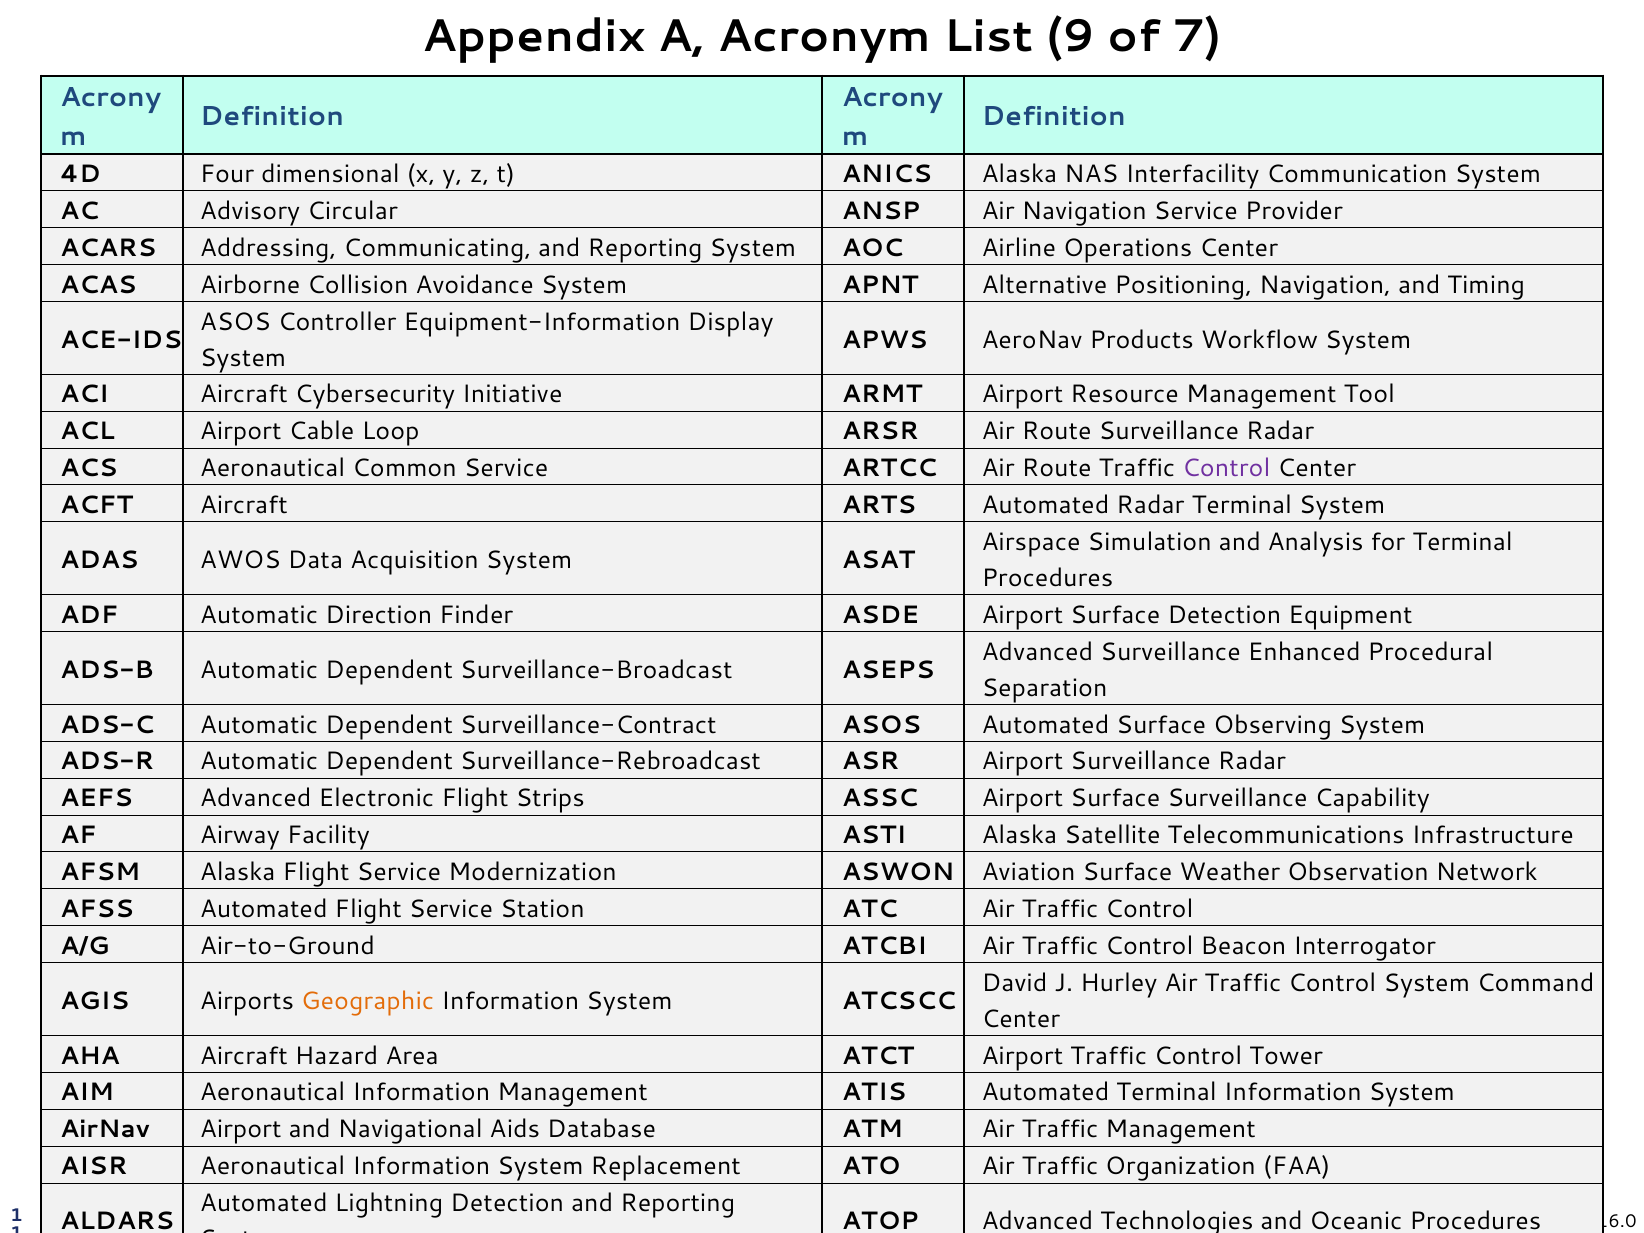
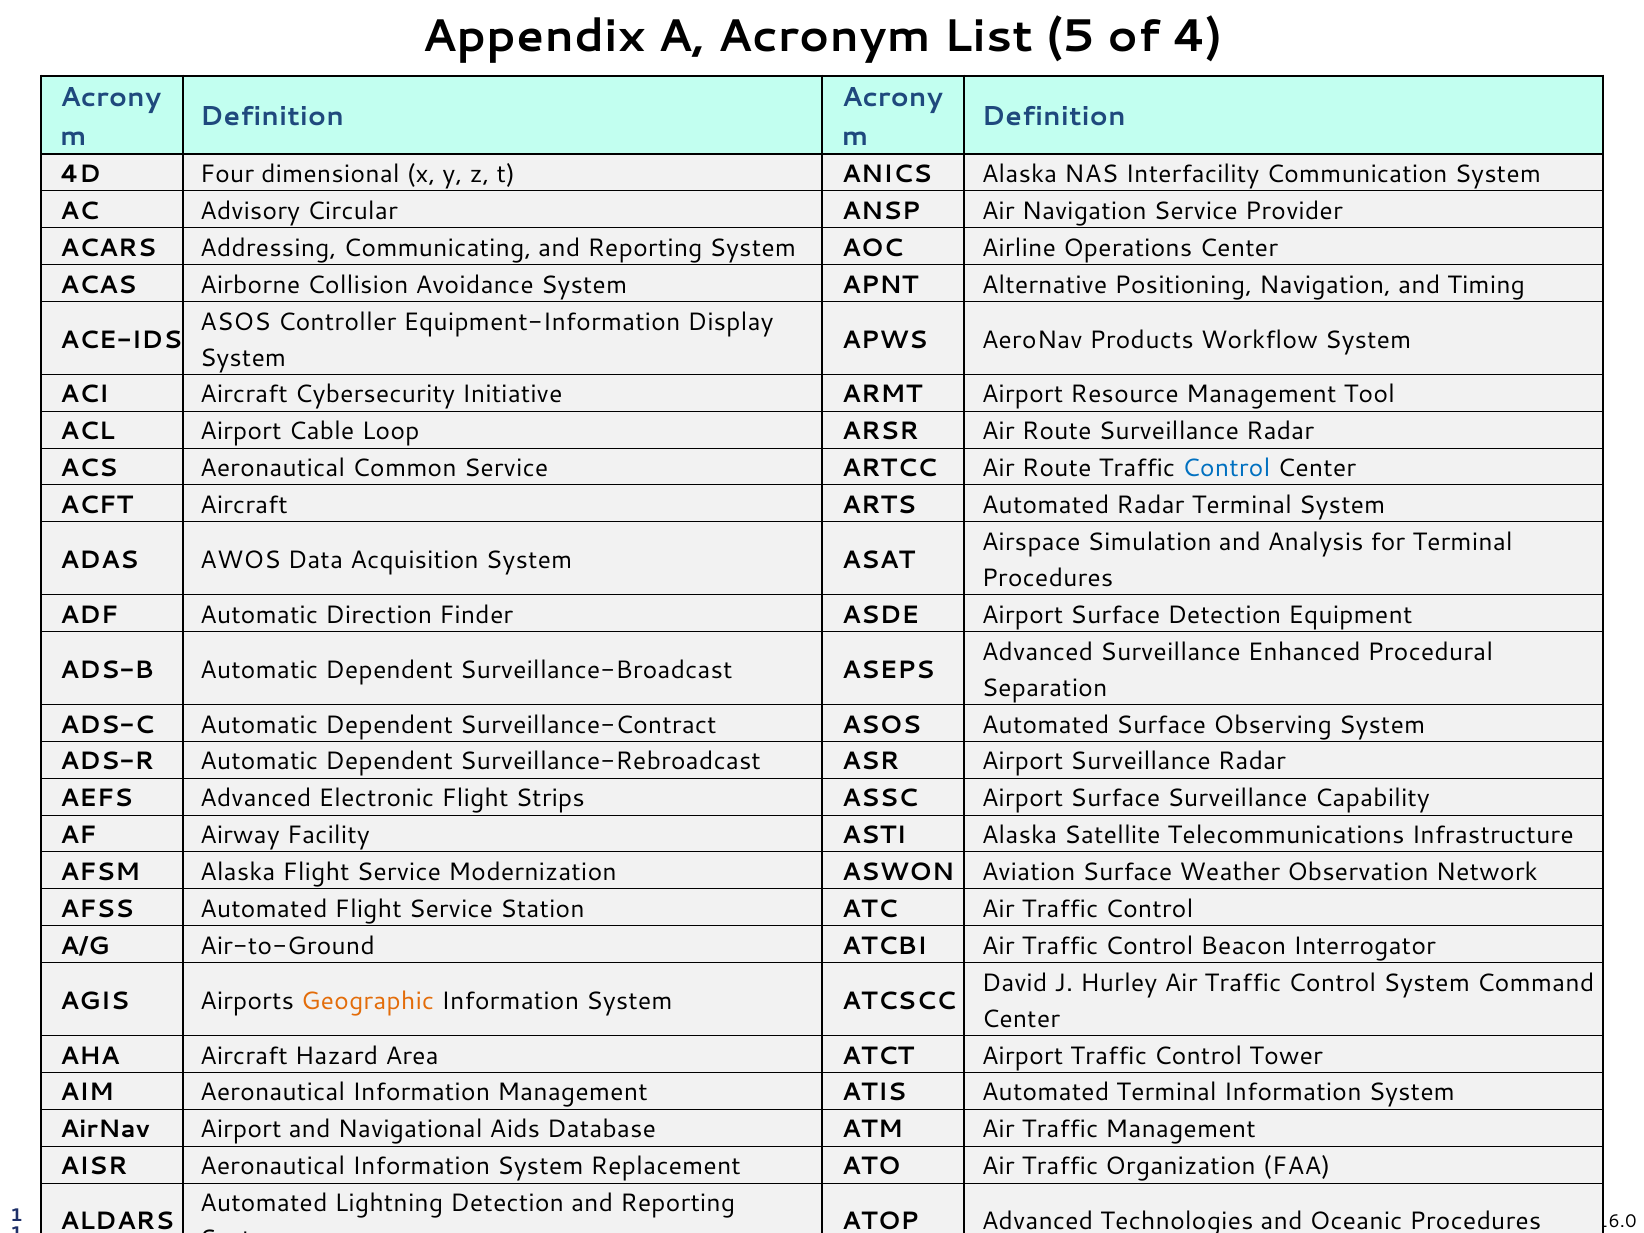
9: 9 -> 5 (1070, 36)
7: 7 -> 4 (1197, 36)
Control colour: purple -> blue (1226, 468)
